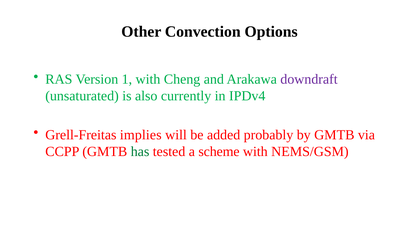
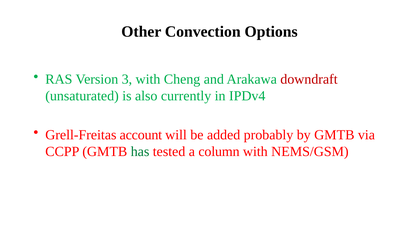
1: 1 -> 3 (127, 79)
downdraft colour: purple -> red (309, 79)
implies: implies -> account (141, 135)
scheme: scheme -> column (219, 152)
